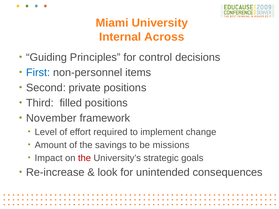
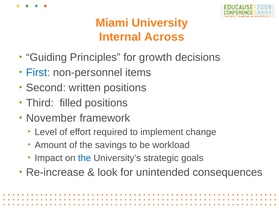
control: control -> growth (156, 57)
private: private -> written (85, 88)
missions: missions -> workload (171, 145)
the colour: red -> blue (85, 158)
